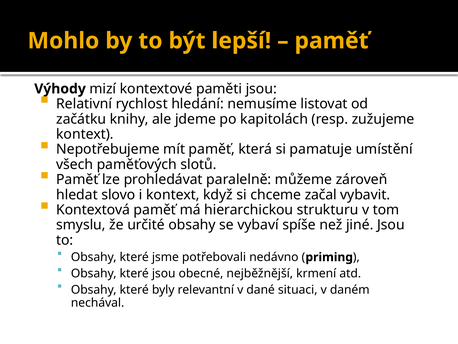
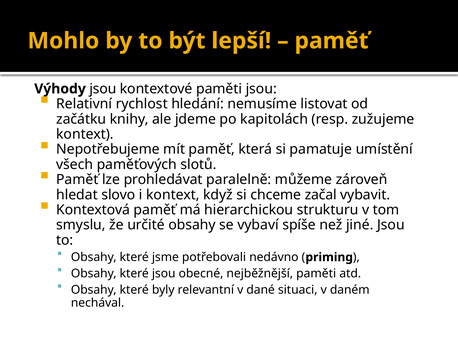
mizí: mizí -> jsou (103, 89)
nejběžnější krmení: krmení -> paměti (316, 273)
